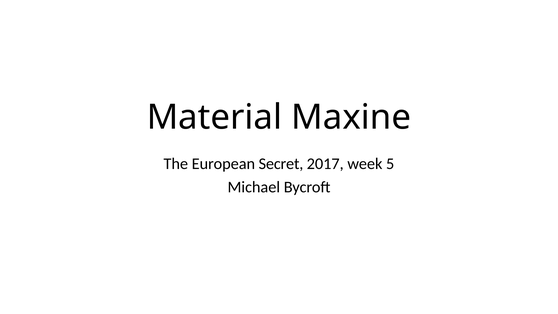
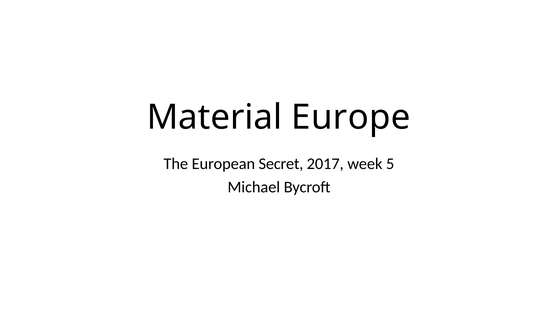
Maxine: Maxine -> Europe (351, 117)
